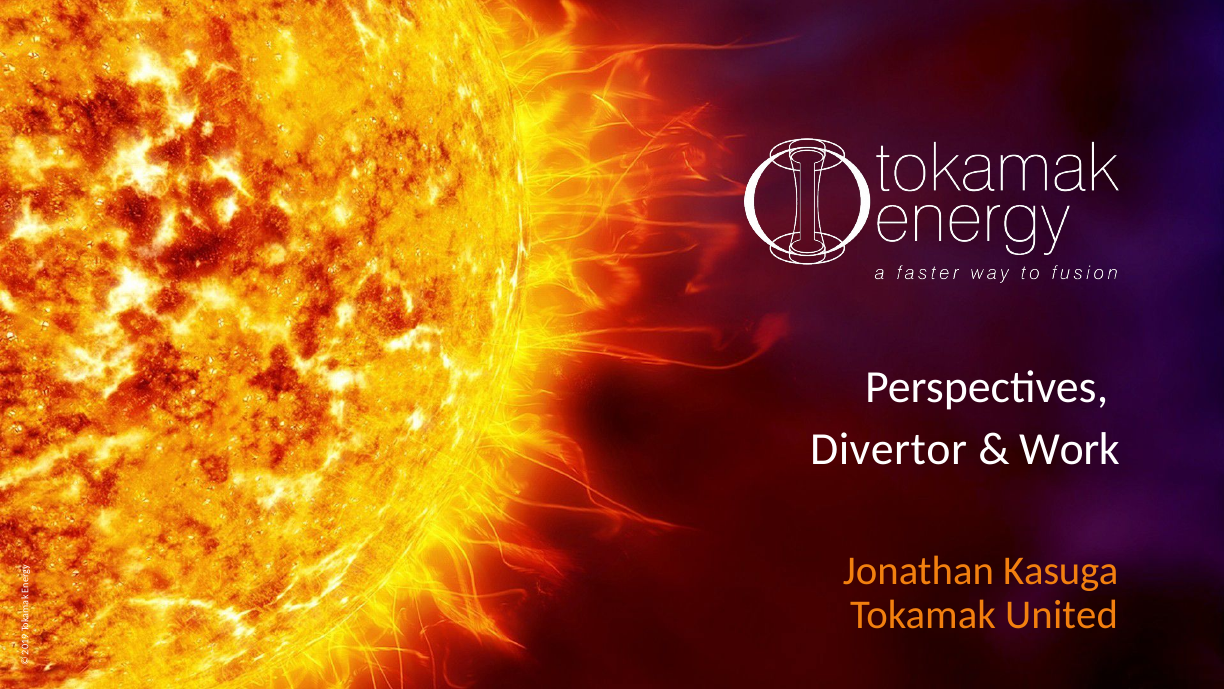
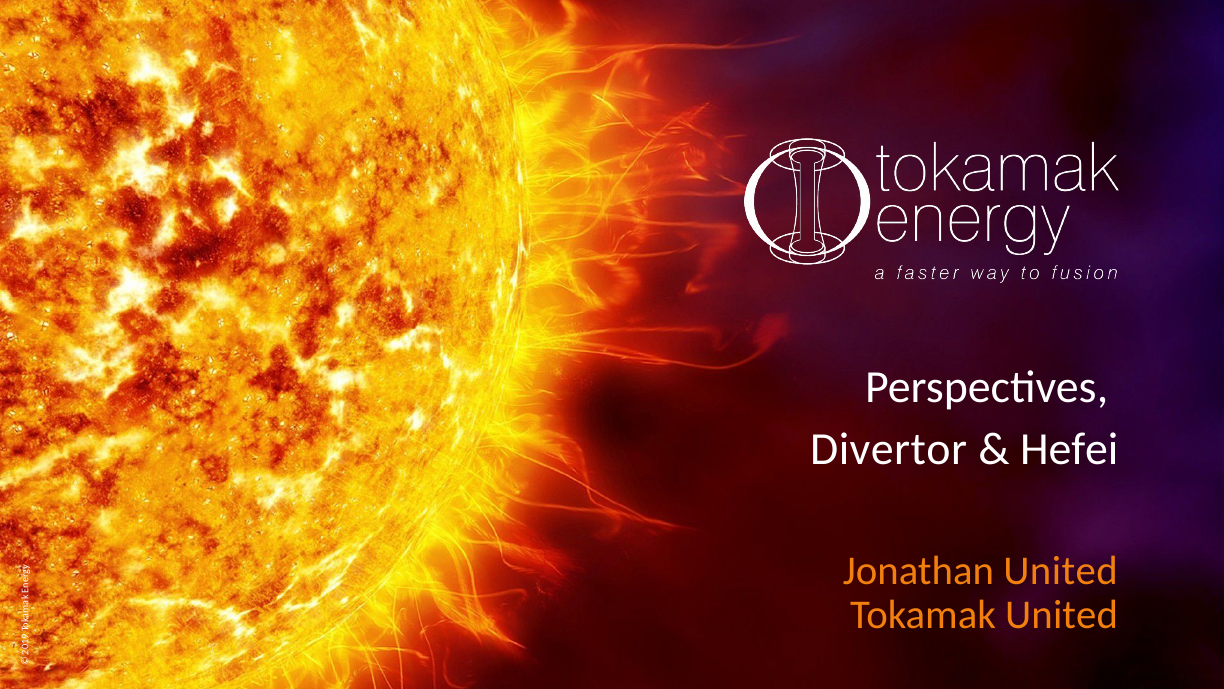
Work: Work -> Hefei (1069, 449)
Jonathan Kasuga: Kasuga -> United (1061, 571)
